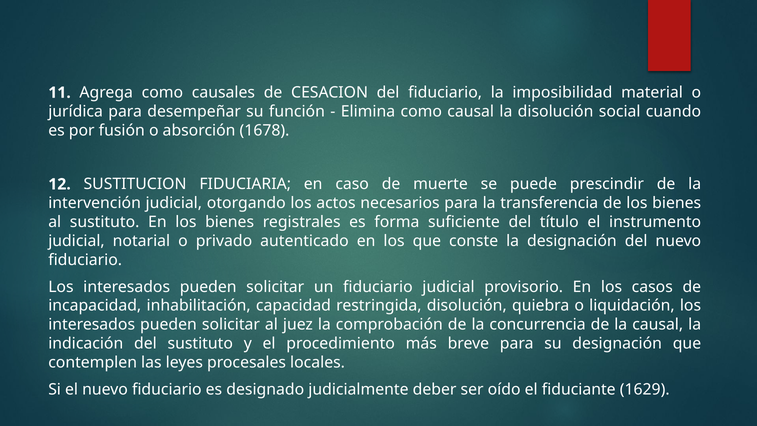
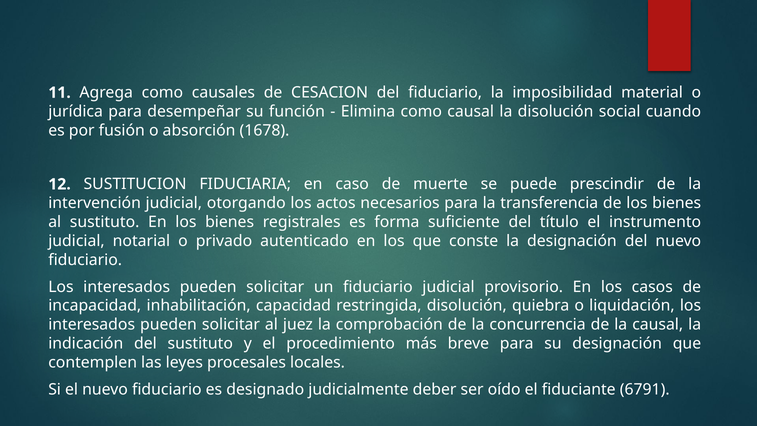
1629: 1629 -> 6791 (645, 389)
